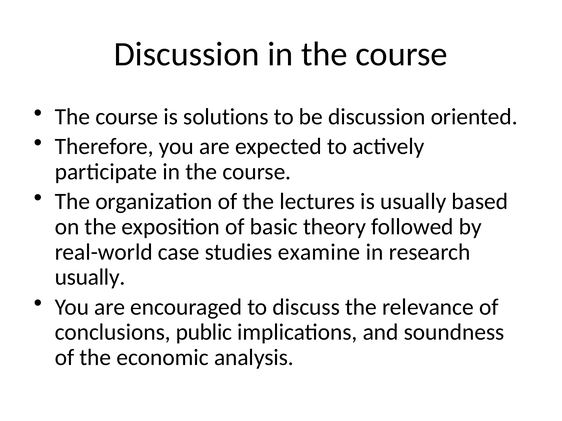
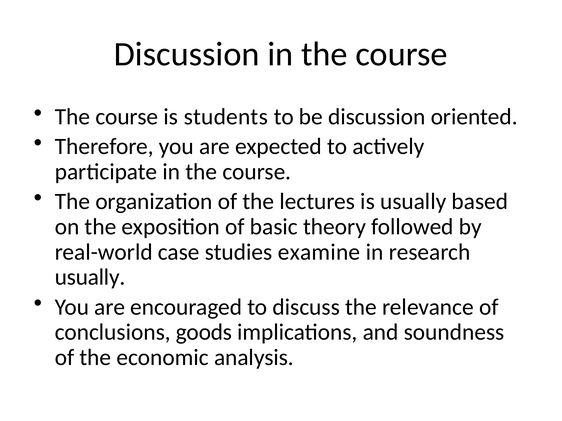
solutions: solutions -> students (226, 117)
public: public -> goods (204, 333)
